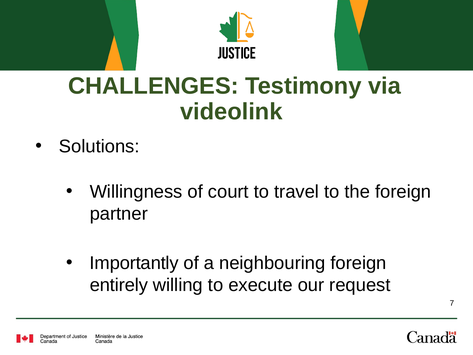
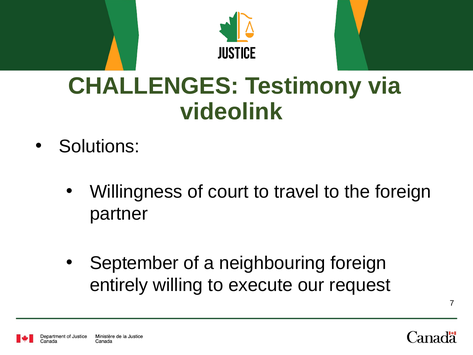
Importantly: Importantly -> September (134, 263)
